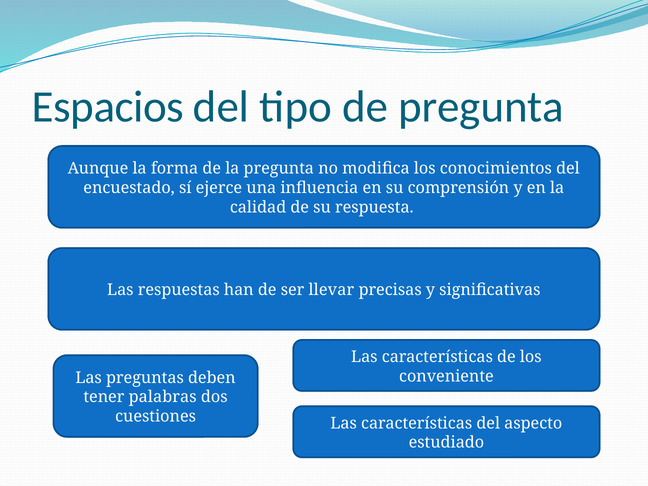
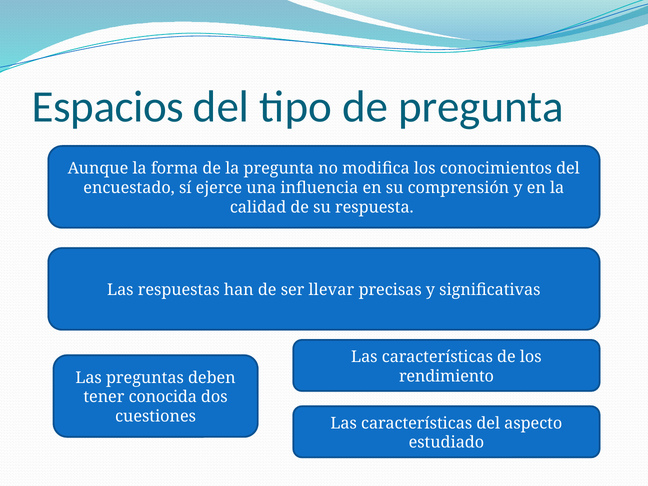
conveniente: conveniente -> rendimiento (446, 376)
palabras: palabras -> conocida (163, 397)
